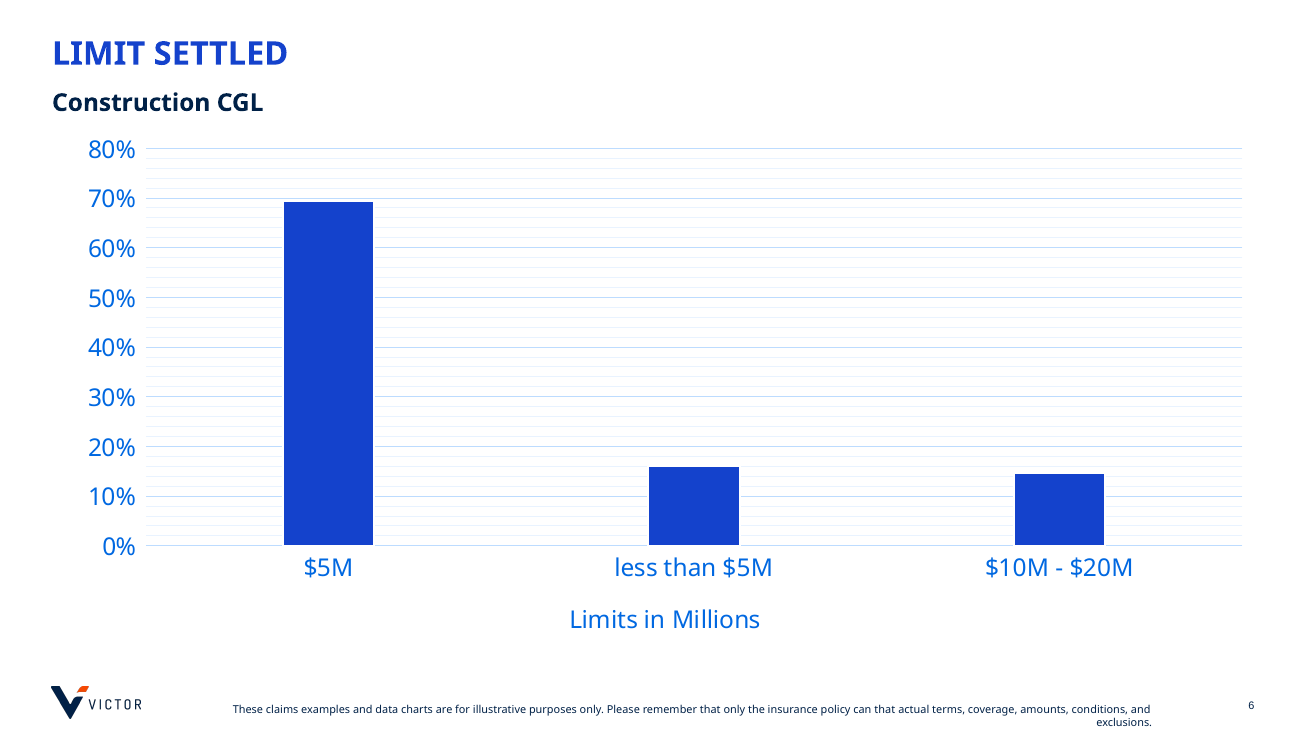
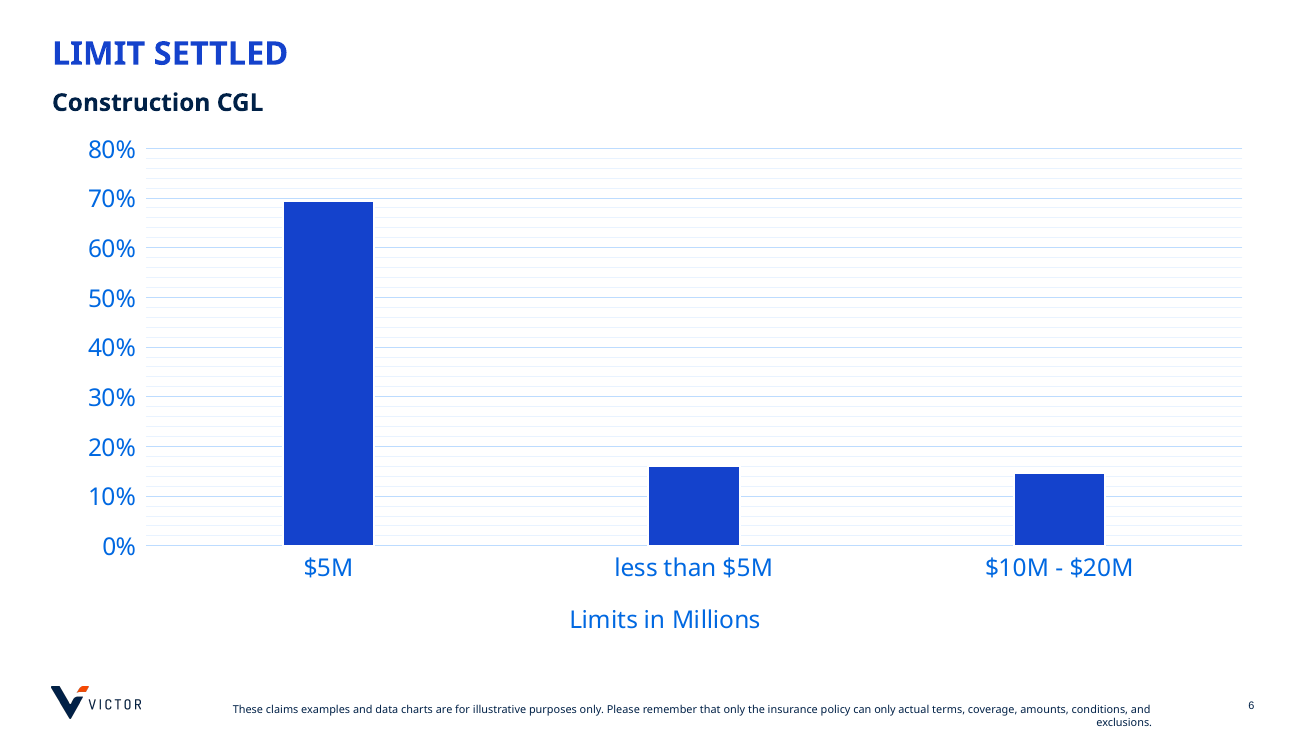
can that: that -> only (885, 709)
